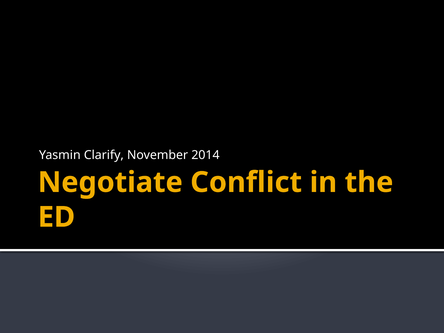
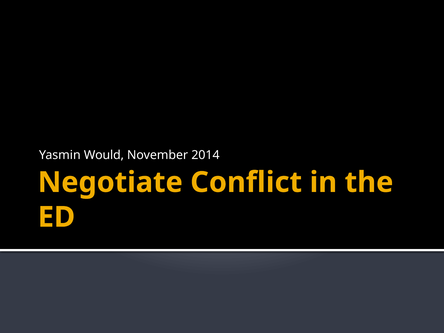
Clarify: Clarify -> Would (104, 155)
